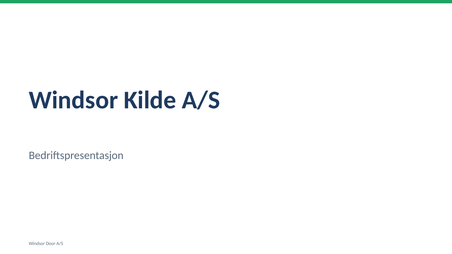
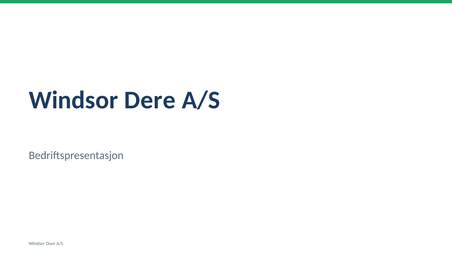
Kilde: Kilde -> Dere (150, 100)
